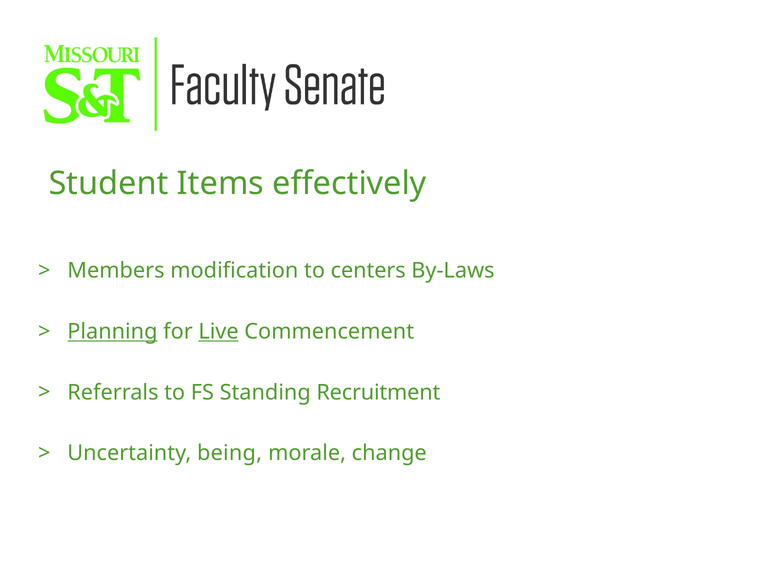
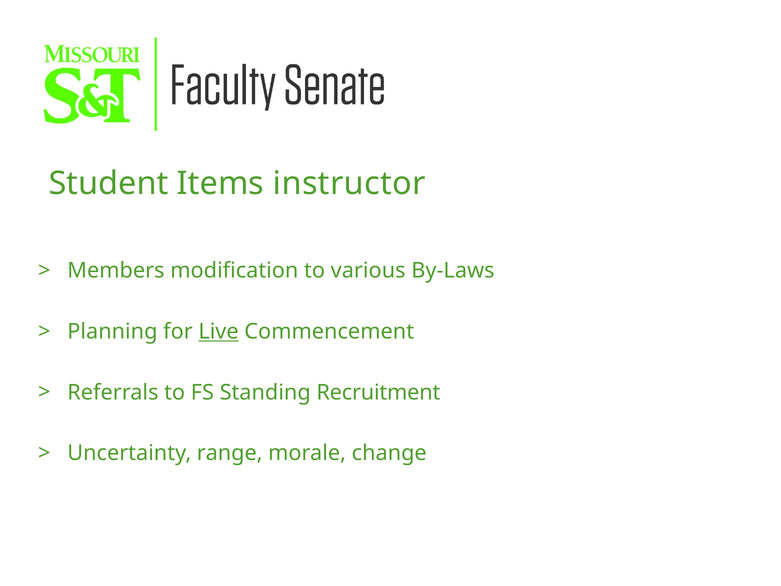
effectively: effectively -> instructor (349, 183)
centers: centers -> various (368, 271)
Planning underline: present -> none (112, 331)
being: being -> range (230, 453)
